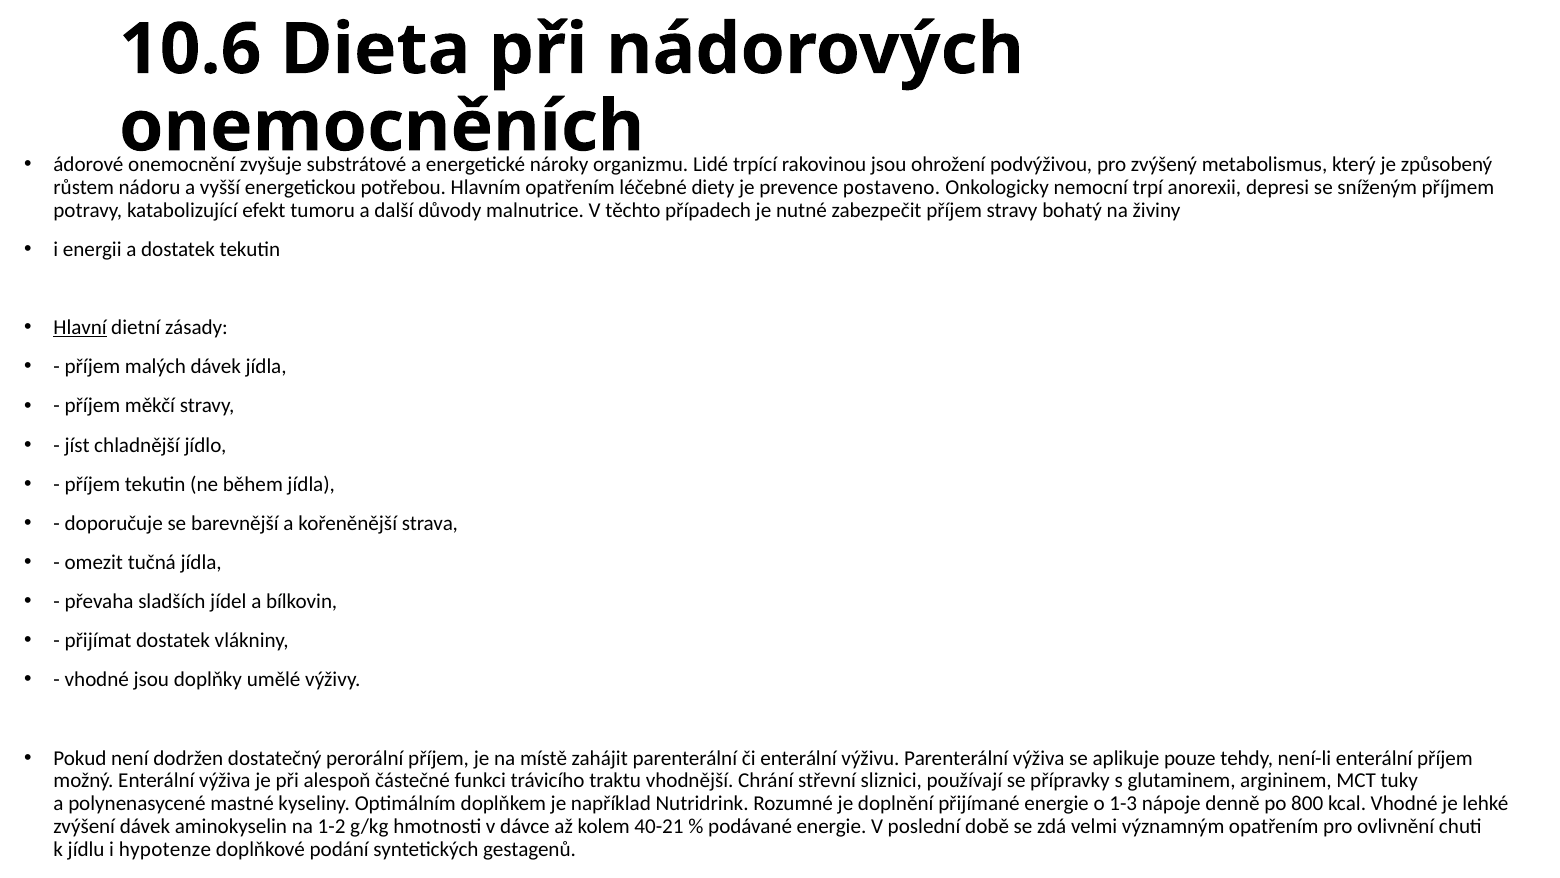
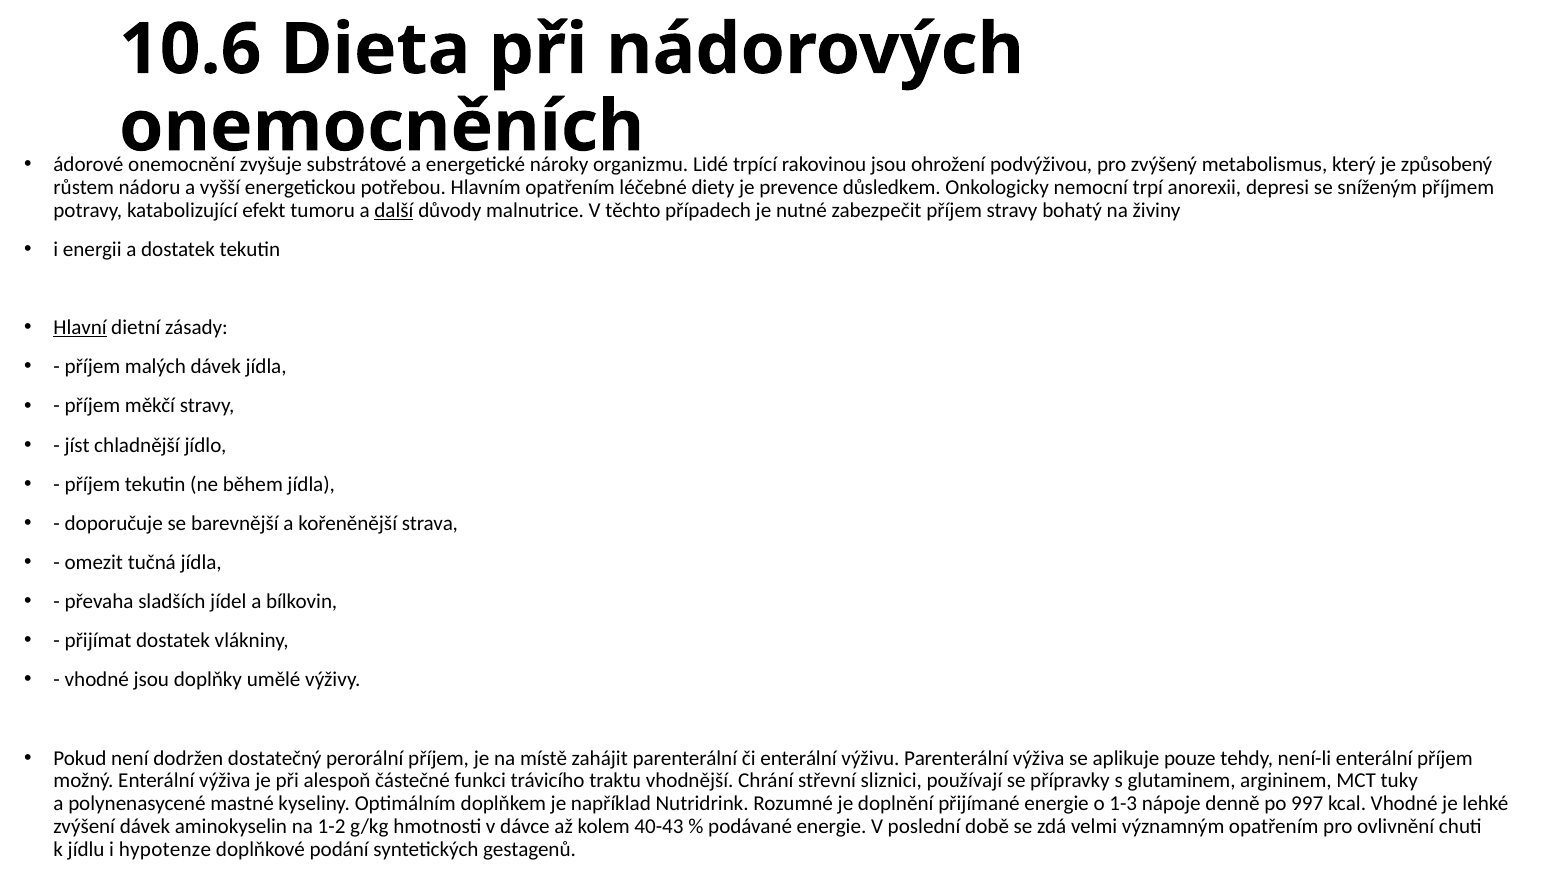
postaveno: postaveno -> důsledkem (892, 187)
další underline: none -> present (394, 210)
800: 800 -> 997 (1307, 803)
40-21: 40-21 -> 40-43 (659, 826)
